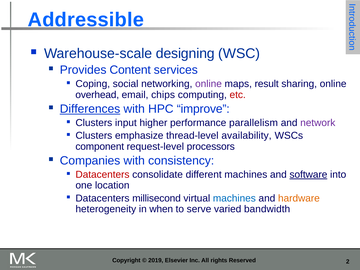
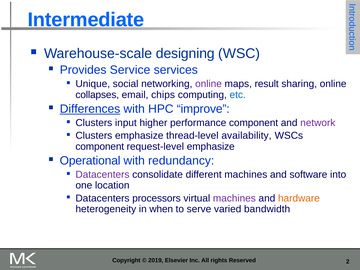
Addressible: Addressible -> Intermediate (86, 20)
Content: Content -> Service (130, 70)
Coping: Coping -> Unique (93, 84)
overhead: overhead -> collapses (97, 95)
etc colour: red -> blue (238, 95)
performance parallelism: parallelism -> component (254, 123)
request-level processors: processors -> emphasize (211, 146)
Companies: Companies -> Operational (90, 161)
consistency: consistency -> redundancy (181, 161)
Datacenters colour: red -> purple (103, 175)
software underline: present -> none (308, 175)
millisecond: millisecond -> processors (156, 198)
machines colour: blue -> purple (234, 198)
